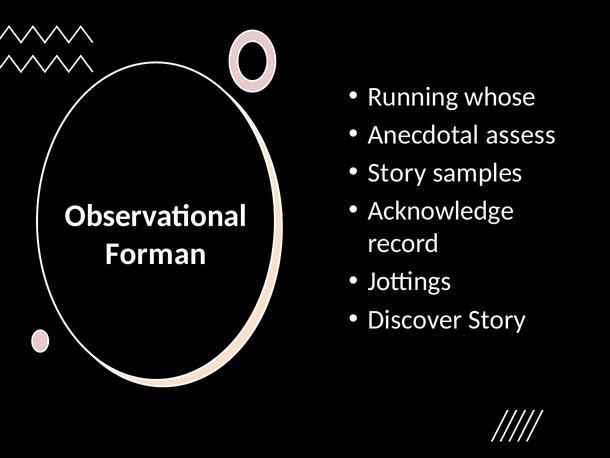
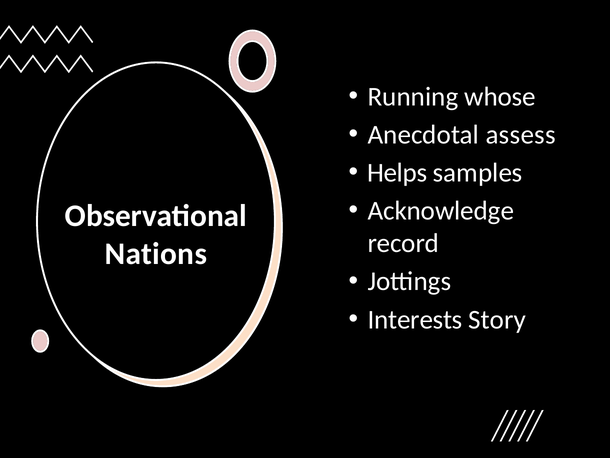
Story: Story -> Helps (397, 173)
Forman: Forman -> Nations (156, 253)
Discover: Discover -> Interests (415, 319)
